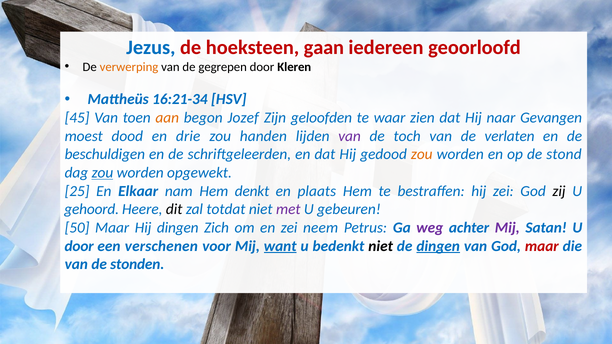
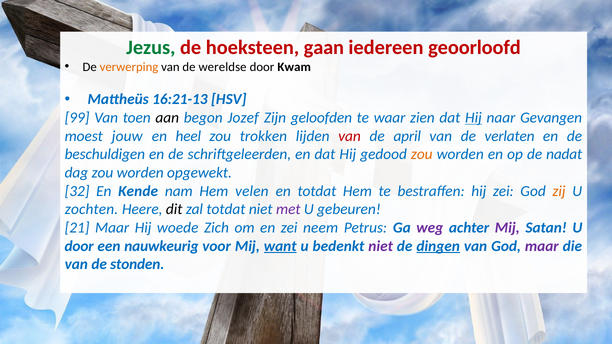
Jezus colour: blue -> green (151, 48)
gegrepen: gegrepen -> wereldse (223, 67)
Kleren: Kleren -> Kwam (294, 67)
16:21-34: 16:21-34 -> 16:21-13 (180, 99)
45: 45 -> 99 (77, 118)
aan colour: orange -> black (167, 118)
Hij underline: none -> present (473, 118)
dood: dood -> jouw (127, 136)
drie: drie -> heel (188, 136)
handen: handen -> trokken (263, 136)
van colour: purple -> red (350, 136)
toch: toch -> april (407, 136)
stond: stond -> nadat (564, 154)
zou underline: present -> none (102, 173)
25: 25 -> 32 (77, 191)
Elkaar: Elkaar -> Kende (138, 191)
denkt: denkt -> velen (252, 191)
en plaats: plaats -> totdat (317, 191)
zij colour: black -> orange (559, 191)
gehoord: gehoord -> zochten (92, 210)
50: 50 -> 21 (77, 228)
Hij dingen: dingen -> woede (178, 228)
verschenen: verschenen -> nauwkeurig (161, 246)
niet colour: black -> purple (381, 246)
maar colour: red -> purple (542, 246)
